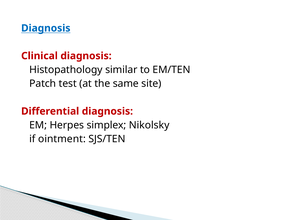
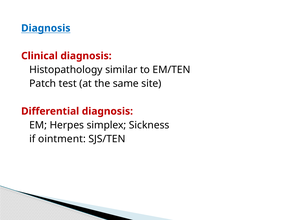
Nikolsky: Nikolsky -> Sickness (149, 125)
